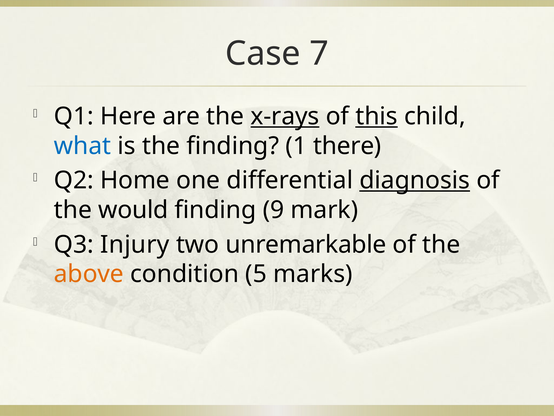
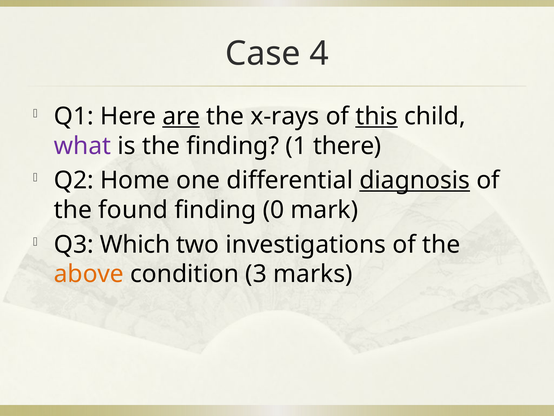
7: 7 -> 4 (319, 54)
are underline: none -> present (181, 116)
x-rays underline: present -> none (285, 116)
what colour: blue -> purple (83, 146)
would: would -> found (133, 210)
9: 9 -> 0 (273, 210)
Injury: Injury -> Which (135, 244)
unremarkable: unremarkable -> investigations (306, 244)
5: 5 -> 3 (256, 274)
